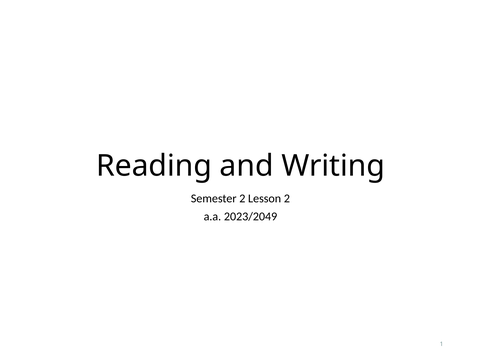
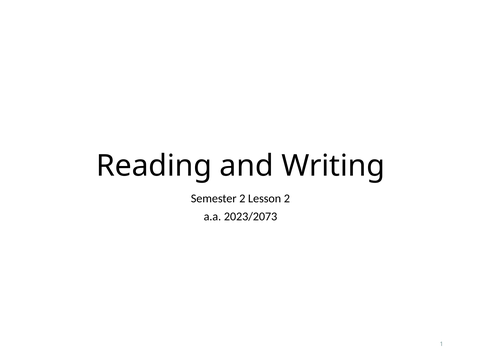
2023/2049: 2023/2049 -> 2023/2073 (251, 216)
